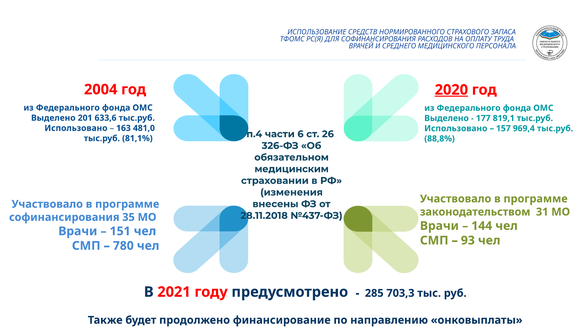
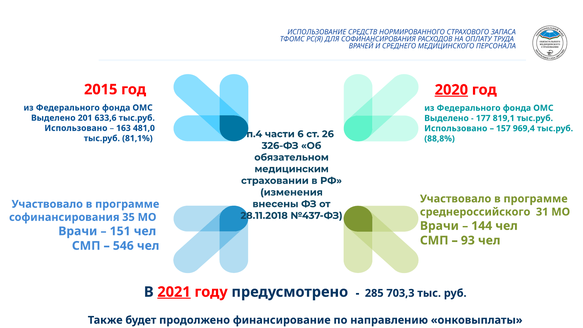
2004: 2004 -> 2015 (101, 89)
законодательством: законодательством -> среднероссийского (475, 212)
780: 780 -> 546 (123, 246)
2021 underline: none -> present (174, 292)
